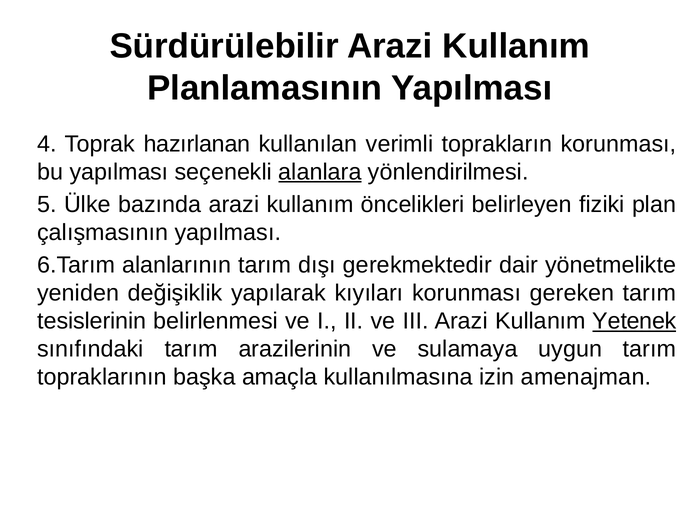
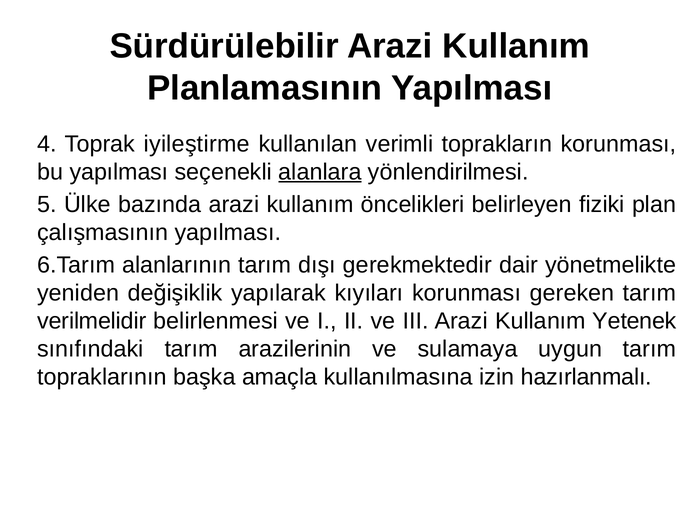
hazırlanan: hazırlanan -> iyileştirme (197, 144)
tesislerinin: tesislerinin -> verilmelidir (92, 321)
Yetenek underline: present -> none (635, 321)
amenajman: amenajman -> hazırlanmalı (586, 377)
